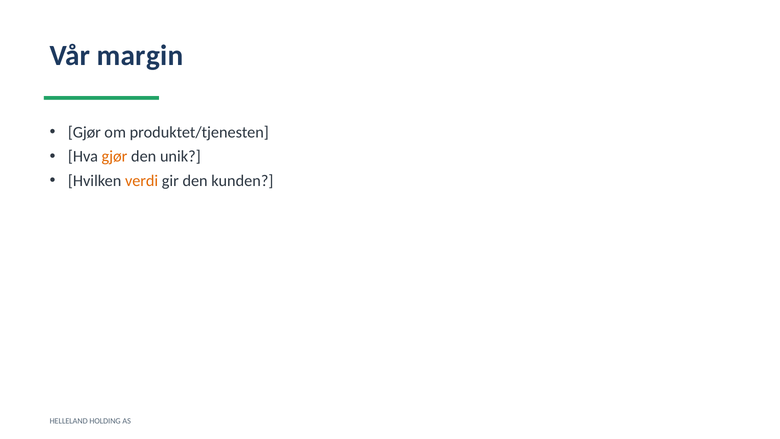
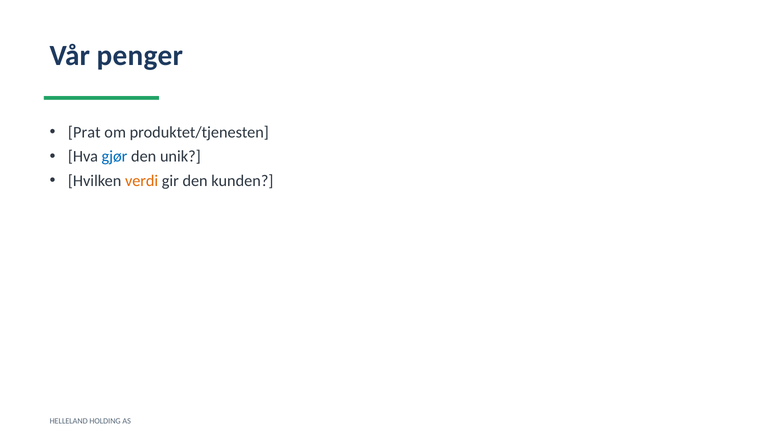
margin: margin -> penger (140, 56)
Gjør: Gjør -> Prat (84, 132)
gjør colour: orange -> blue (114, 156)
